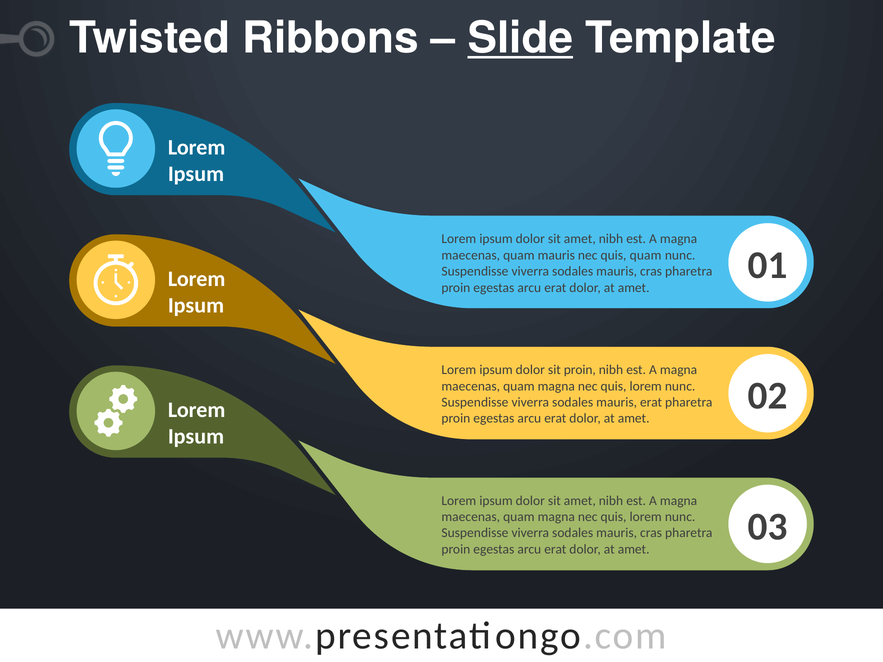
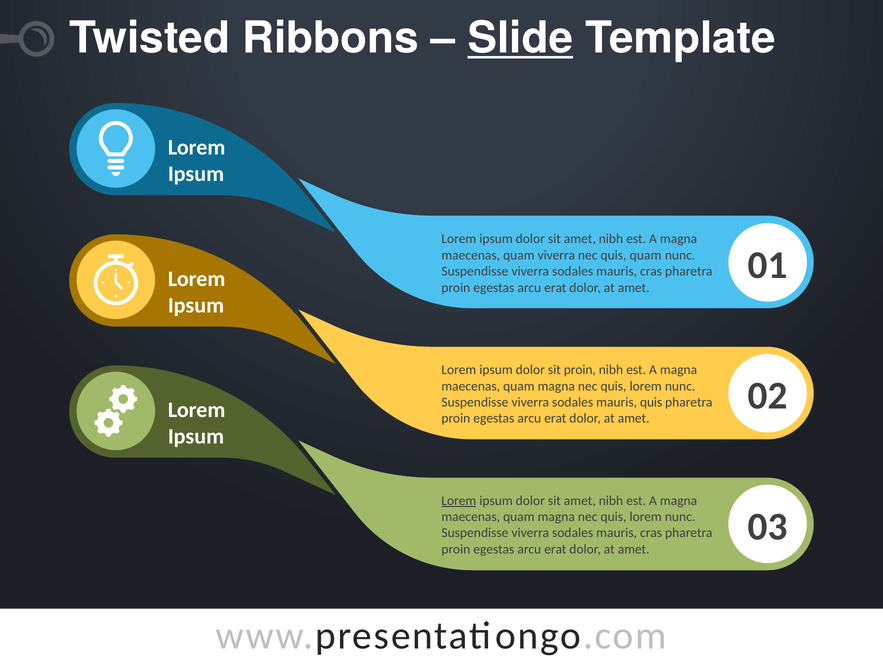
quam mauris: mauris -> viverra (556, 255)
mauris erat: erat -> quis (651, 402)
Lorem underline: none -> present (459, 501)
